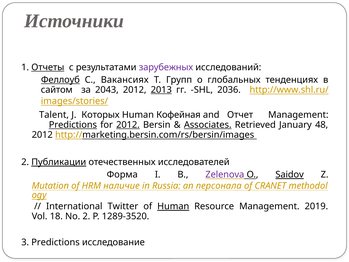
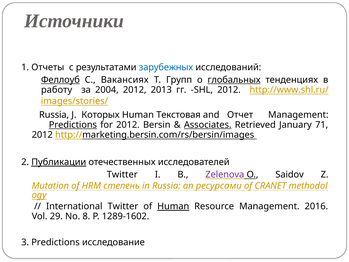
Отчеты underline: present -> none (48, 67)
зарубежных colour: purple -> blue (166, 67)
глобальных underline: none -> present (234, 80)
сайтом: сайтом -> работу (57, 90)
2043: 2043 -> 2004 (107, 90)
2013 underline: present -> none (161, 90)
SHL 2036: 2036 -> 2012 (229, 90)
Talent: Talent -> Russia (54, 115)
Кофейная: Кофейная -> Текстовая (178, 115)
2012 underline: present -> none (128, 125)
48: 48 -> 71 (322, 125)
Форма: Форма -> Twitter (122, 174)
Saidov underline: present -> none (290, 174)
наличие: наличие -> степень (122, 186)
персонала: персонала -> ресурсами (219, 186)
2019: 2019 -> 2016 (316, 206)
18: 18 -> 29 (56, 216)
No 2: 2 -> 8 (86, 216)
1289-3520: 1289-3520 -> 1289-1602 (126, 216)
